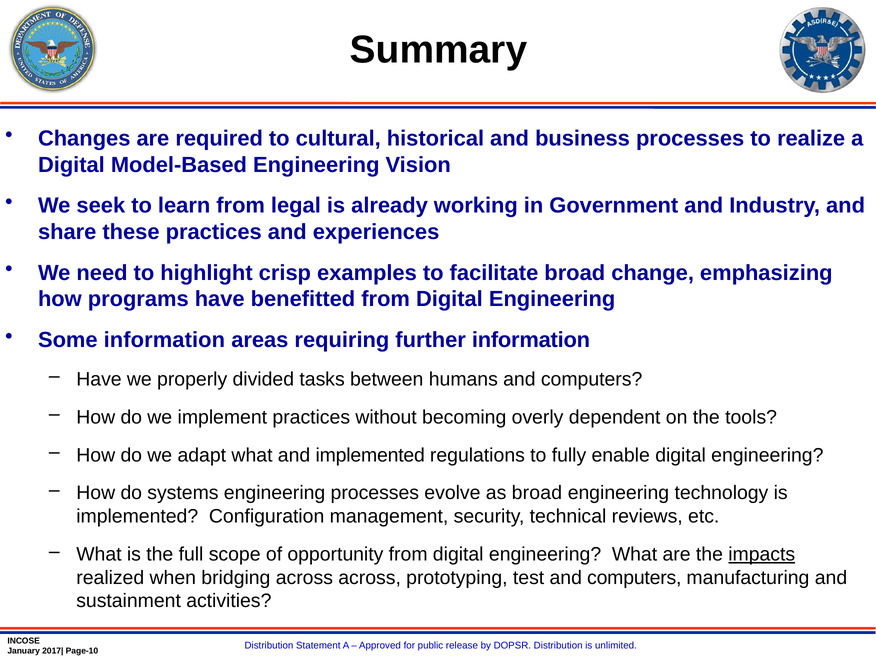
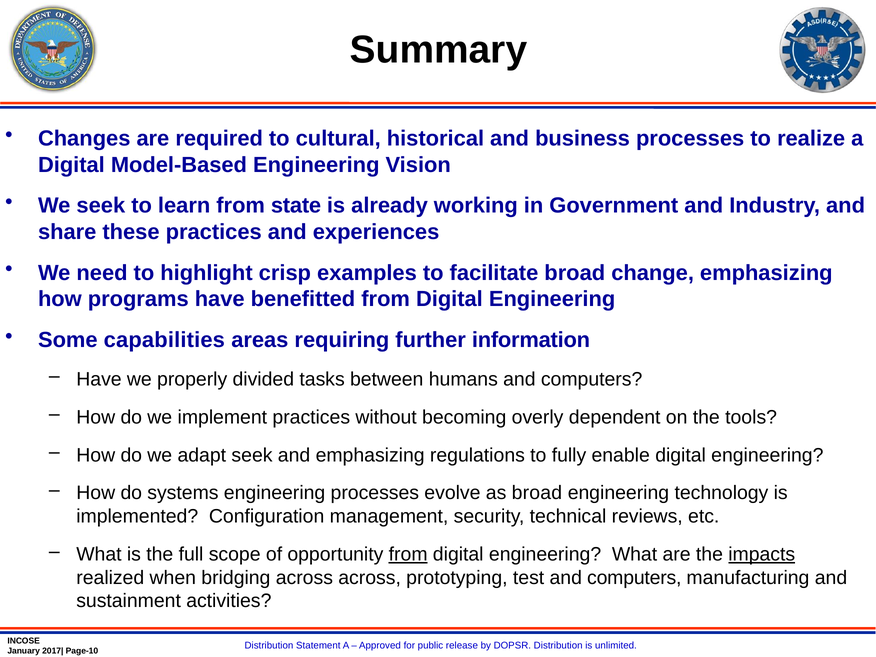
legal: legal -> state (296, 206)
Some information: information -> capabilities (164, 340)
adapt what: what -> seek (252, 455)
and implemented: implemented -> emphasizing (370, 455)
from underline: none -> present (408, 554)
